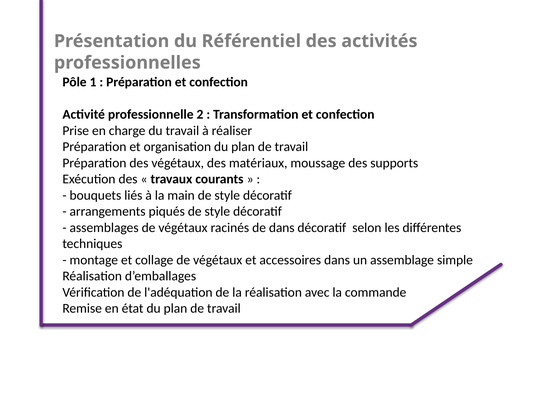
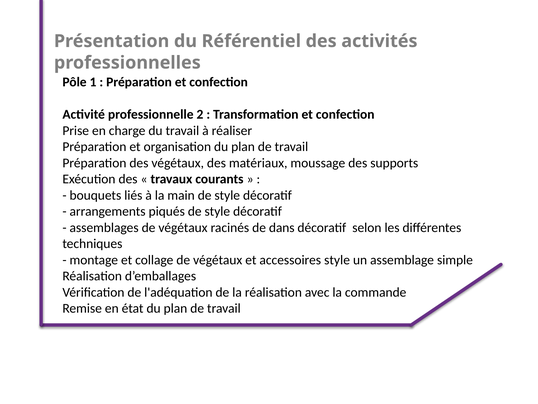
accessoires dans: dans -> style (337, 260)
